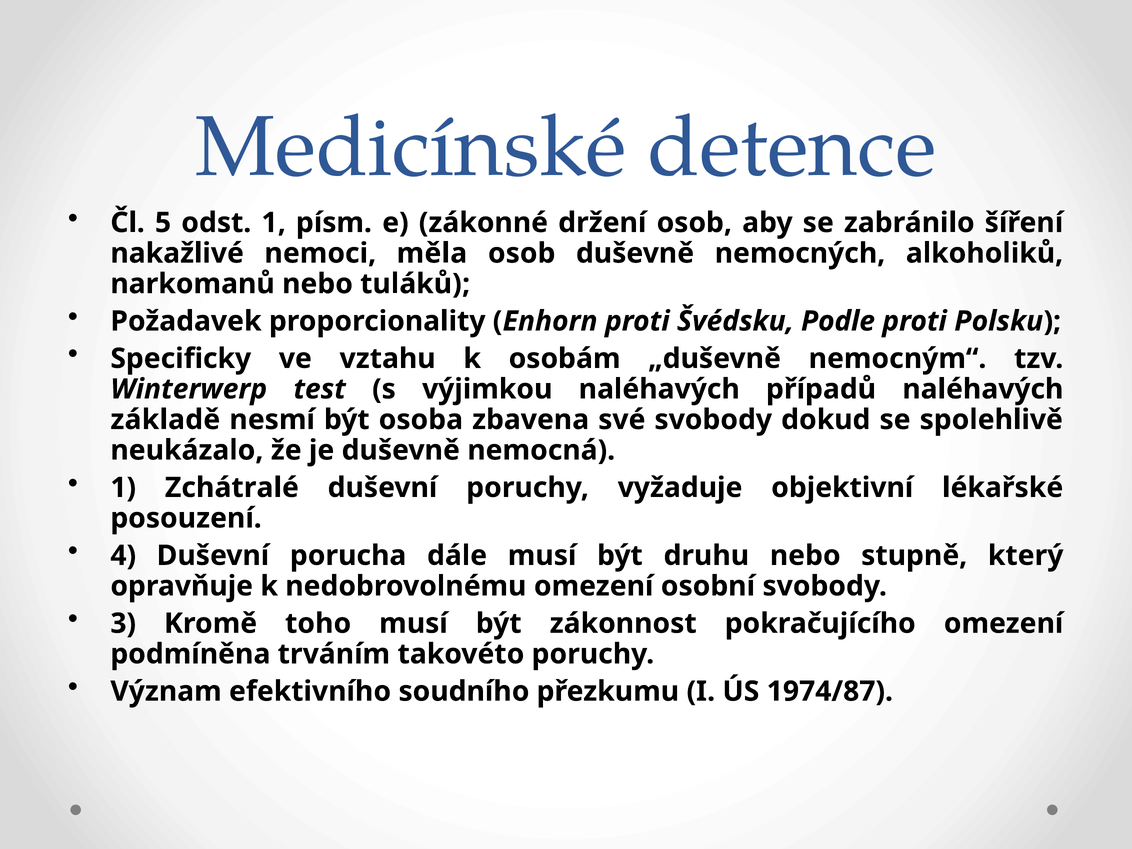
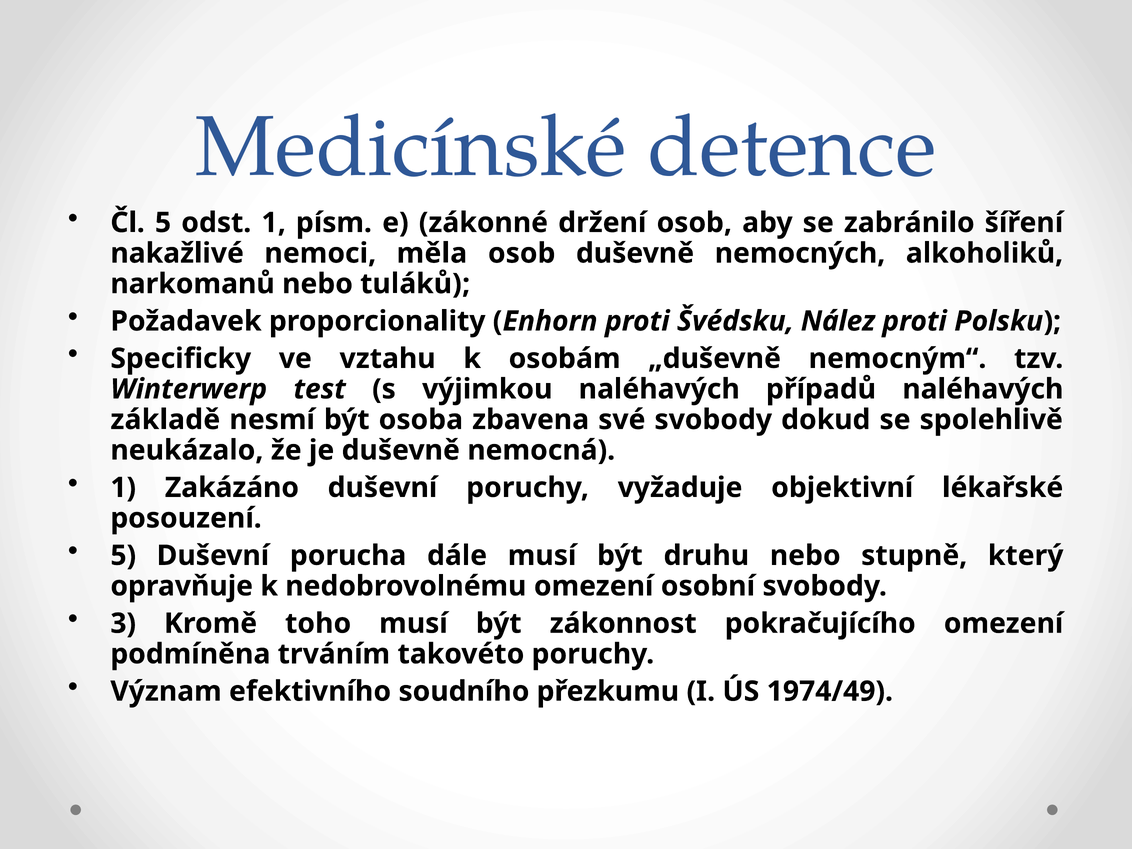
Podle: Podle -> Nález (838, 321)
Zchátralé: Zchátralé -> Zakázáno (232, 488)
4: 4 -> 5 (123, 556)
1974/87: 1974/87 -> 1974/49 (830, 691)
